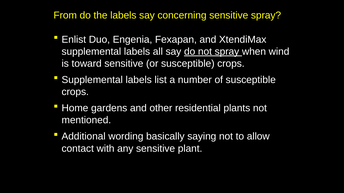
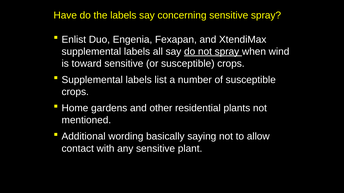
From: From -> Have (65, 15)
